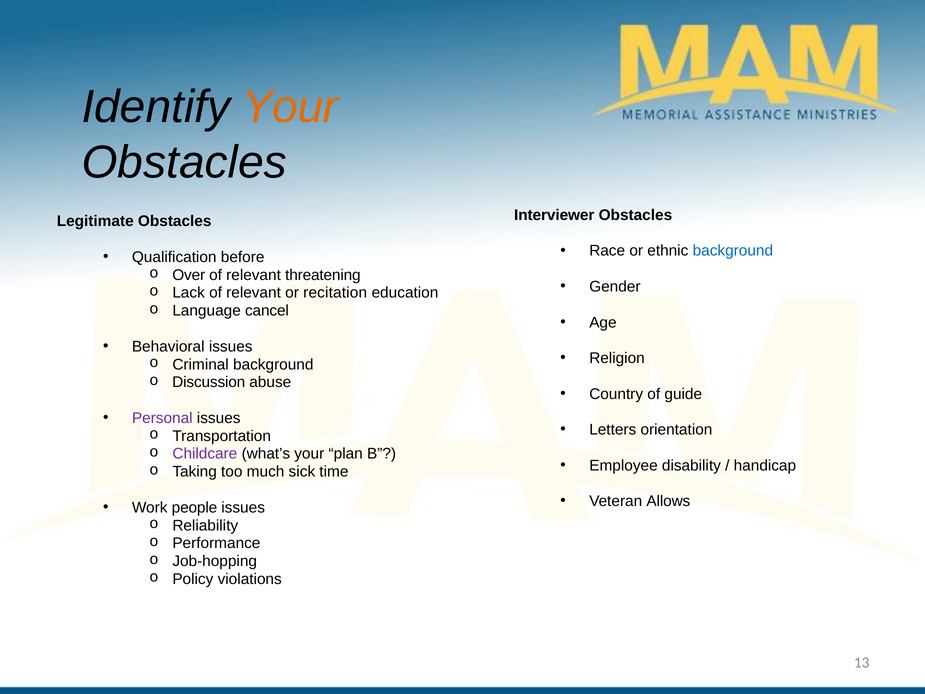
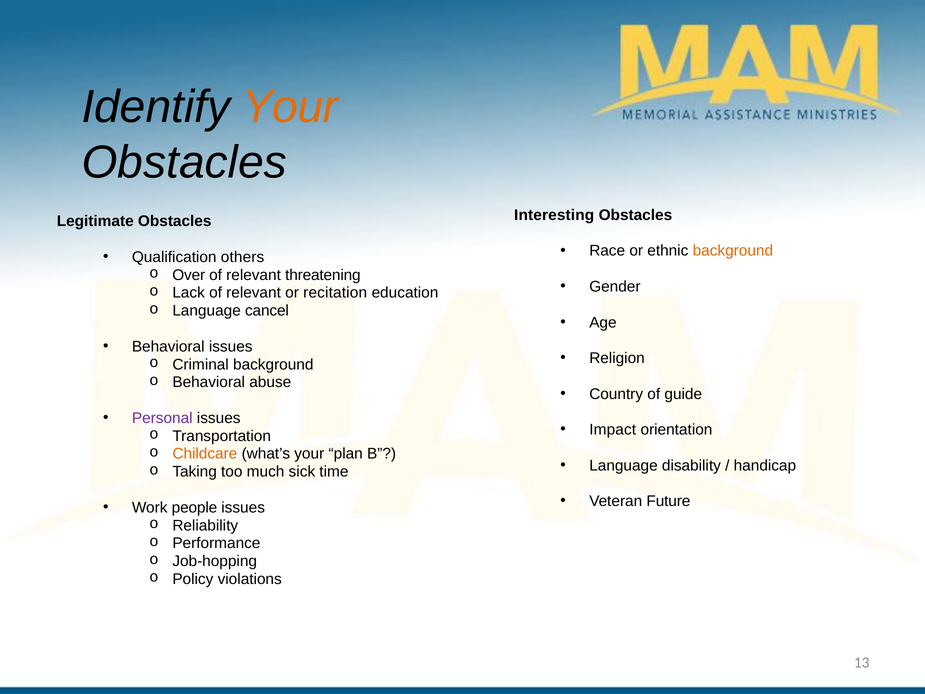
Interviewer: Interviewer -> Interesting (554, 215)
background colour: blue -> orange (733, 251)
before: before -> others (243, 257)
Discussion: Discussion -> Behavioral (209, 382)
Letters: Letters -> Impact (613, 430)
Childcare colour: purple -> orange (205, 454)
Employee: Employee -> Language (623, 465)
Allows: Allows -> Future (668, 501)
